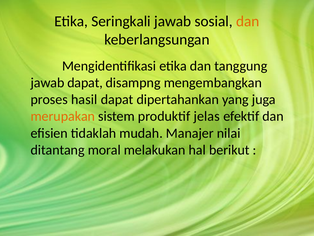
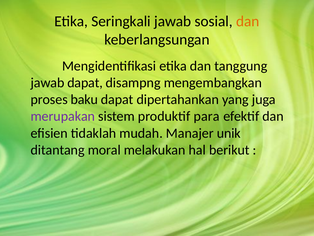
hasil: hasil -> baku (84, 99)
merupakan colour: orange -> purple (63, 116)
jelas: jelas -> para (207, 116)
nilai: nilai -> unik (229, 133)
